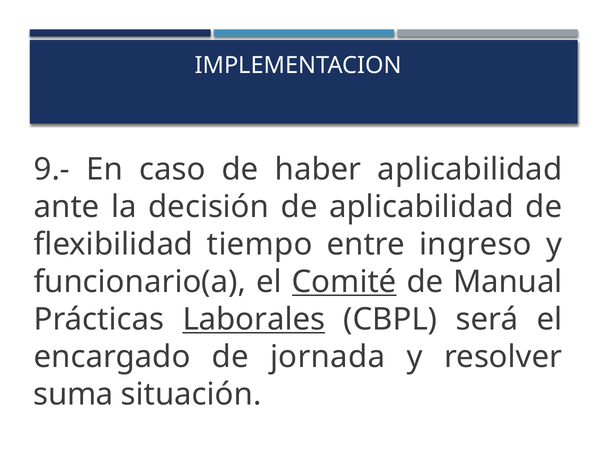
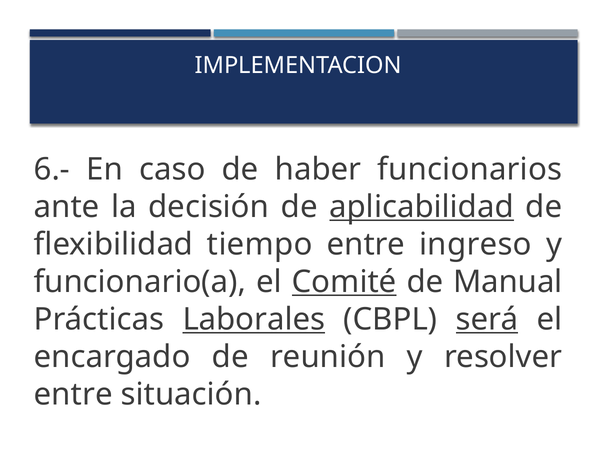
9.-: 9.- -> 6.- (52, 169)
haber aplicabilidad: aplicabilidad -> funcionarios (470, 169)
aplicabilidad underline: none -> present (422, 207)
será underline: none -> present (487, 319)
jornada: jornada -> reunión (328, 357)
suma: suma -> entre (73, 394)
